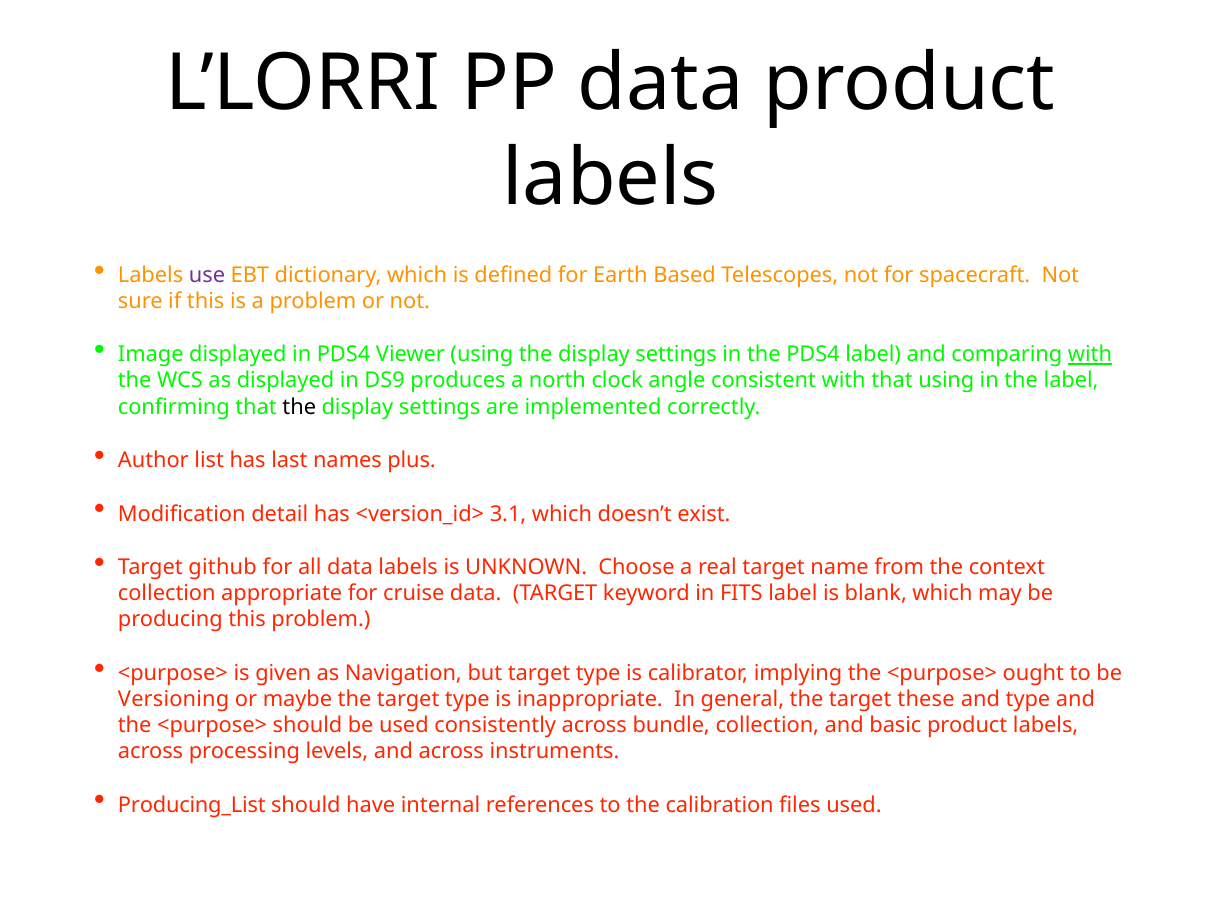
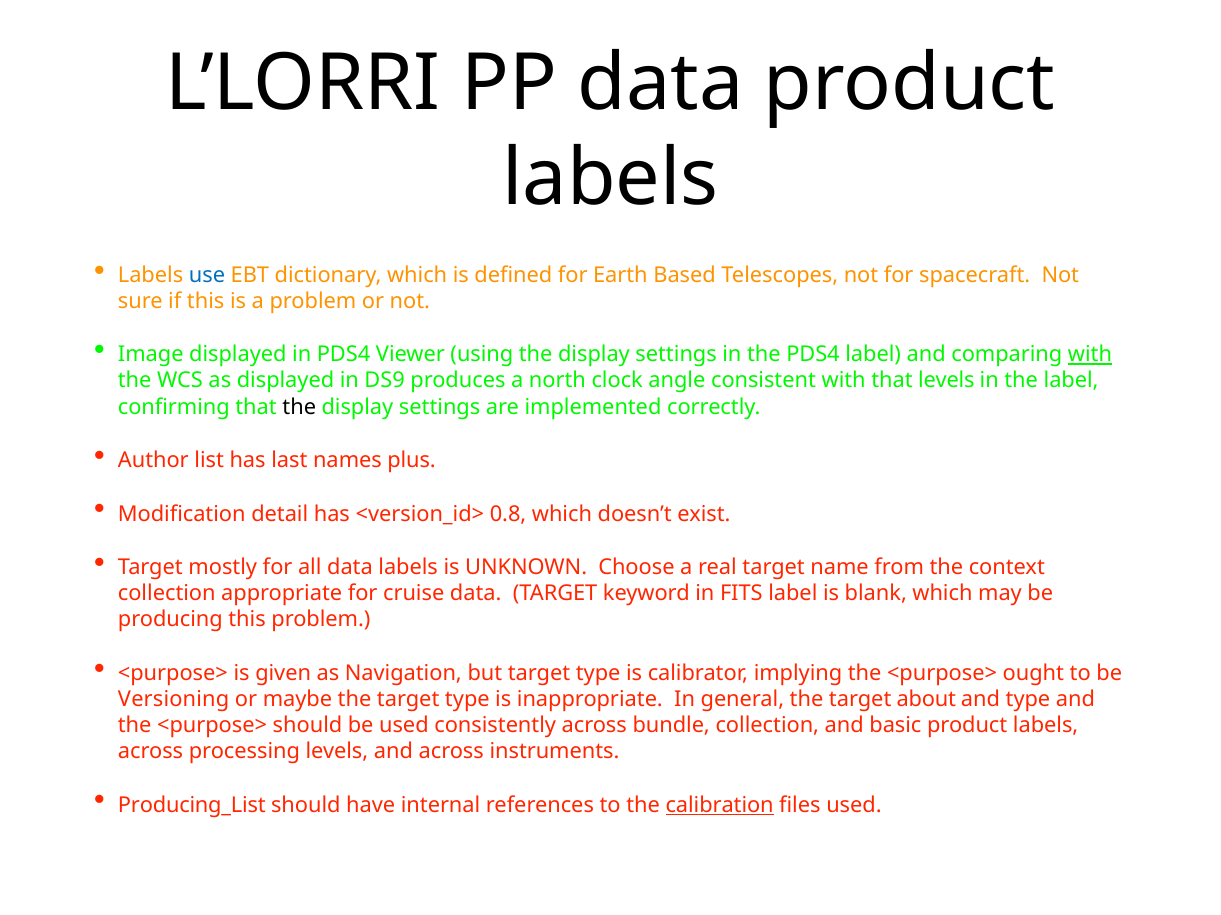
use colour: purple -> blue (207, 275)
that using: using -> levels (946, 381)
3.1: 3.1 -> 0.8 (508, 514)
github: github -> mostly (223, 568)
these: these -> about (926, 700)
calibration underline: none -> present (720, 806)
